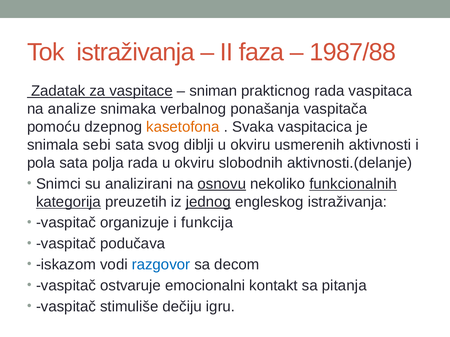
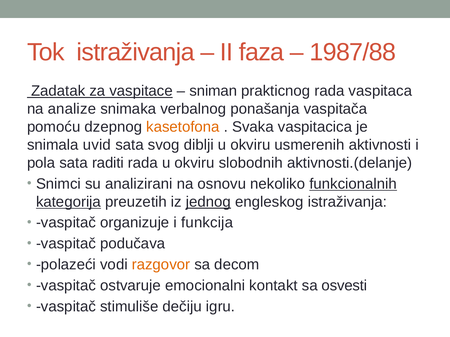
sebi: sebi -> uvid (97, 145)
polja: polja -> raditi (108, 163)
osnovu underline: present -> none (222, 184)
iskazom: iskazom -> polazeći (66, 265)
razgovor colour: blue -> orange (161, 265)
pitanja: pitanja -> osvesti (344, 286)
